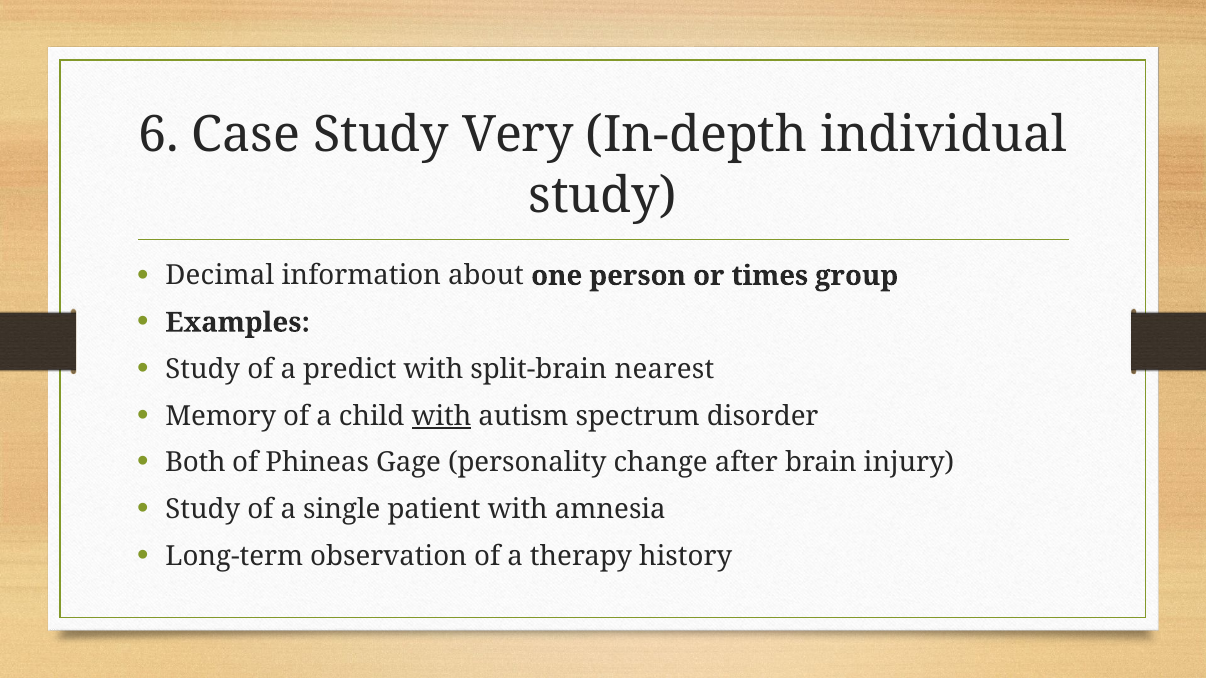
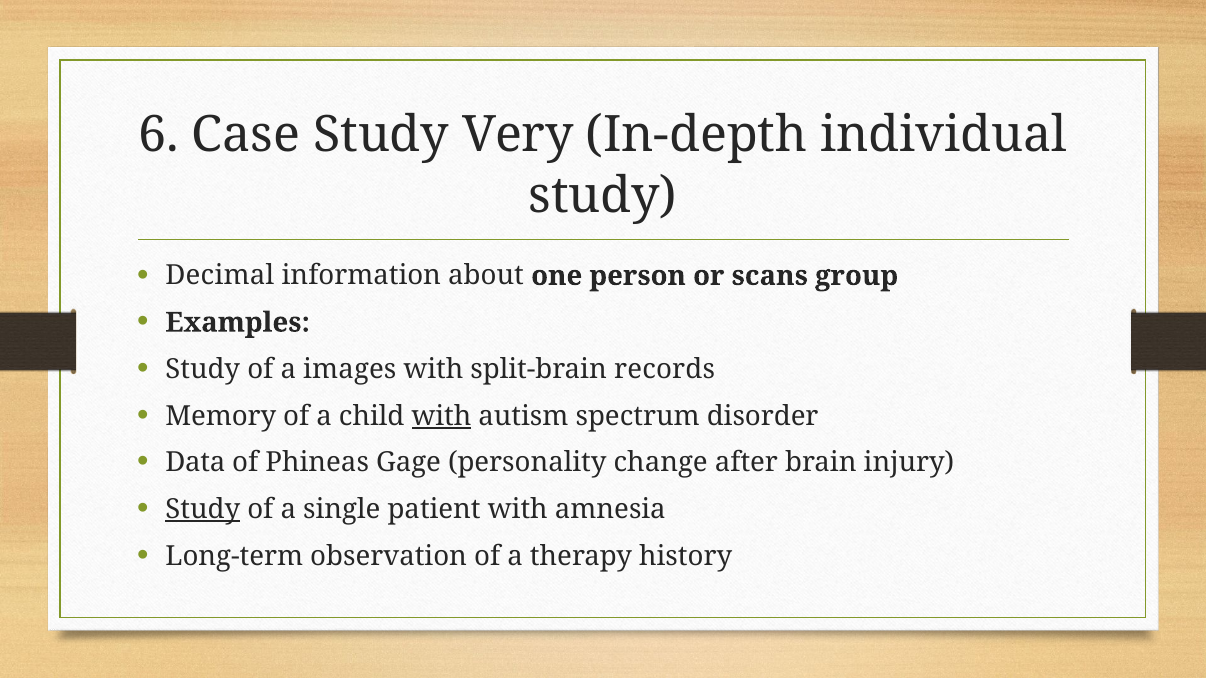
times: times -> scans (770, 276)
predict: predict -> images (350, 369)
nearest: nearest -> records (665, 369)
Both: Both -> Data (195, 463)
Study underline: none -> present (203, 510)
